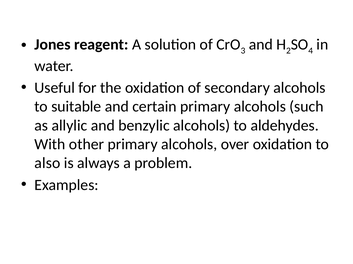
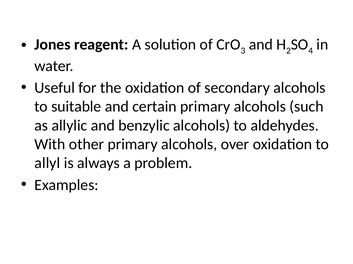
also: also -> allyl (47, 163)
